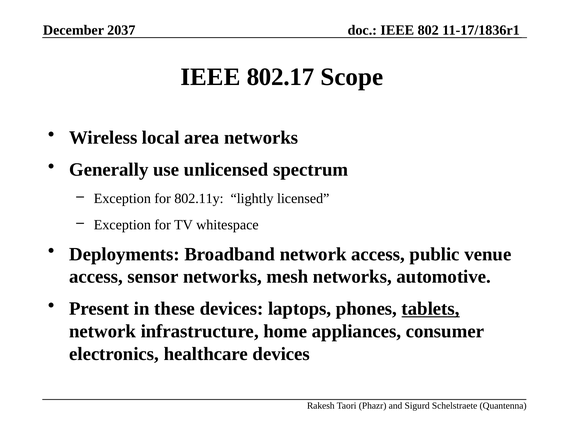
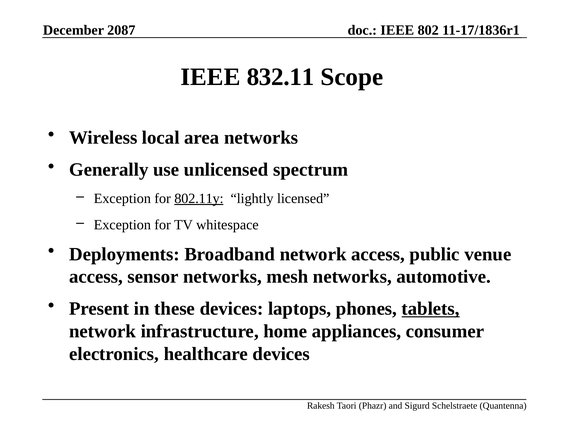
2037: 2037 -> 2087 (121, 30)
802.17: 802.17 -> 832.11 (281, 77)
802.11y underline: none -> present (199, 198)
